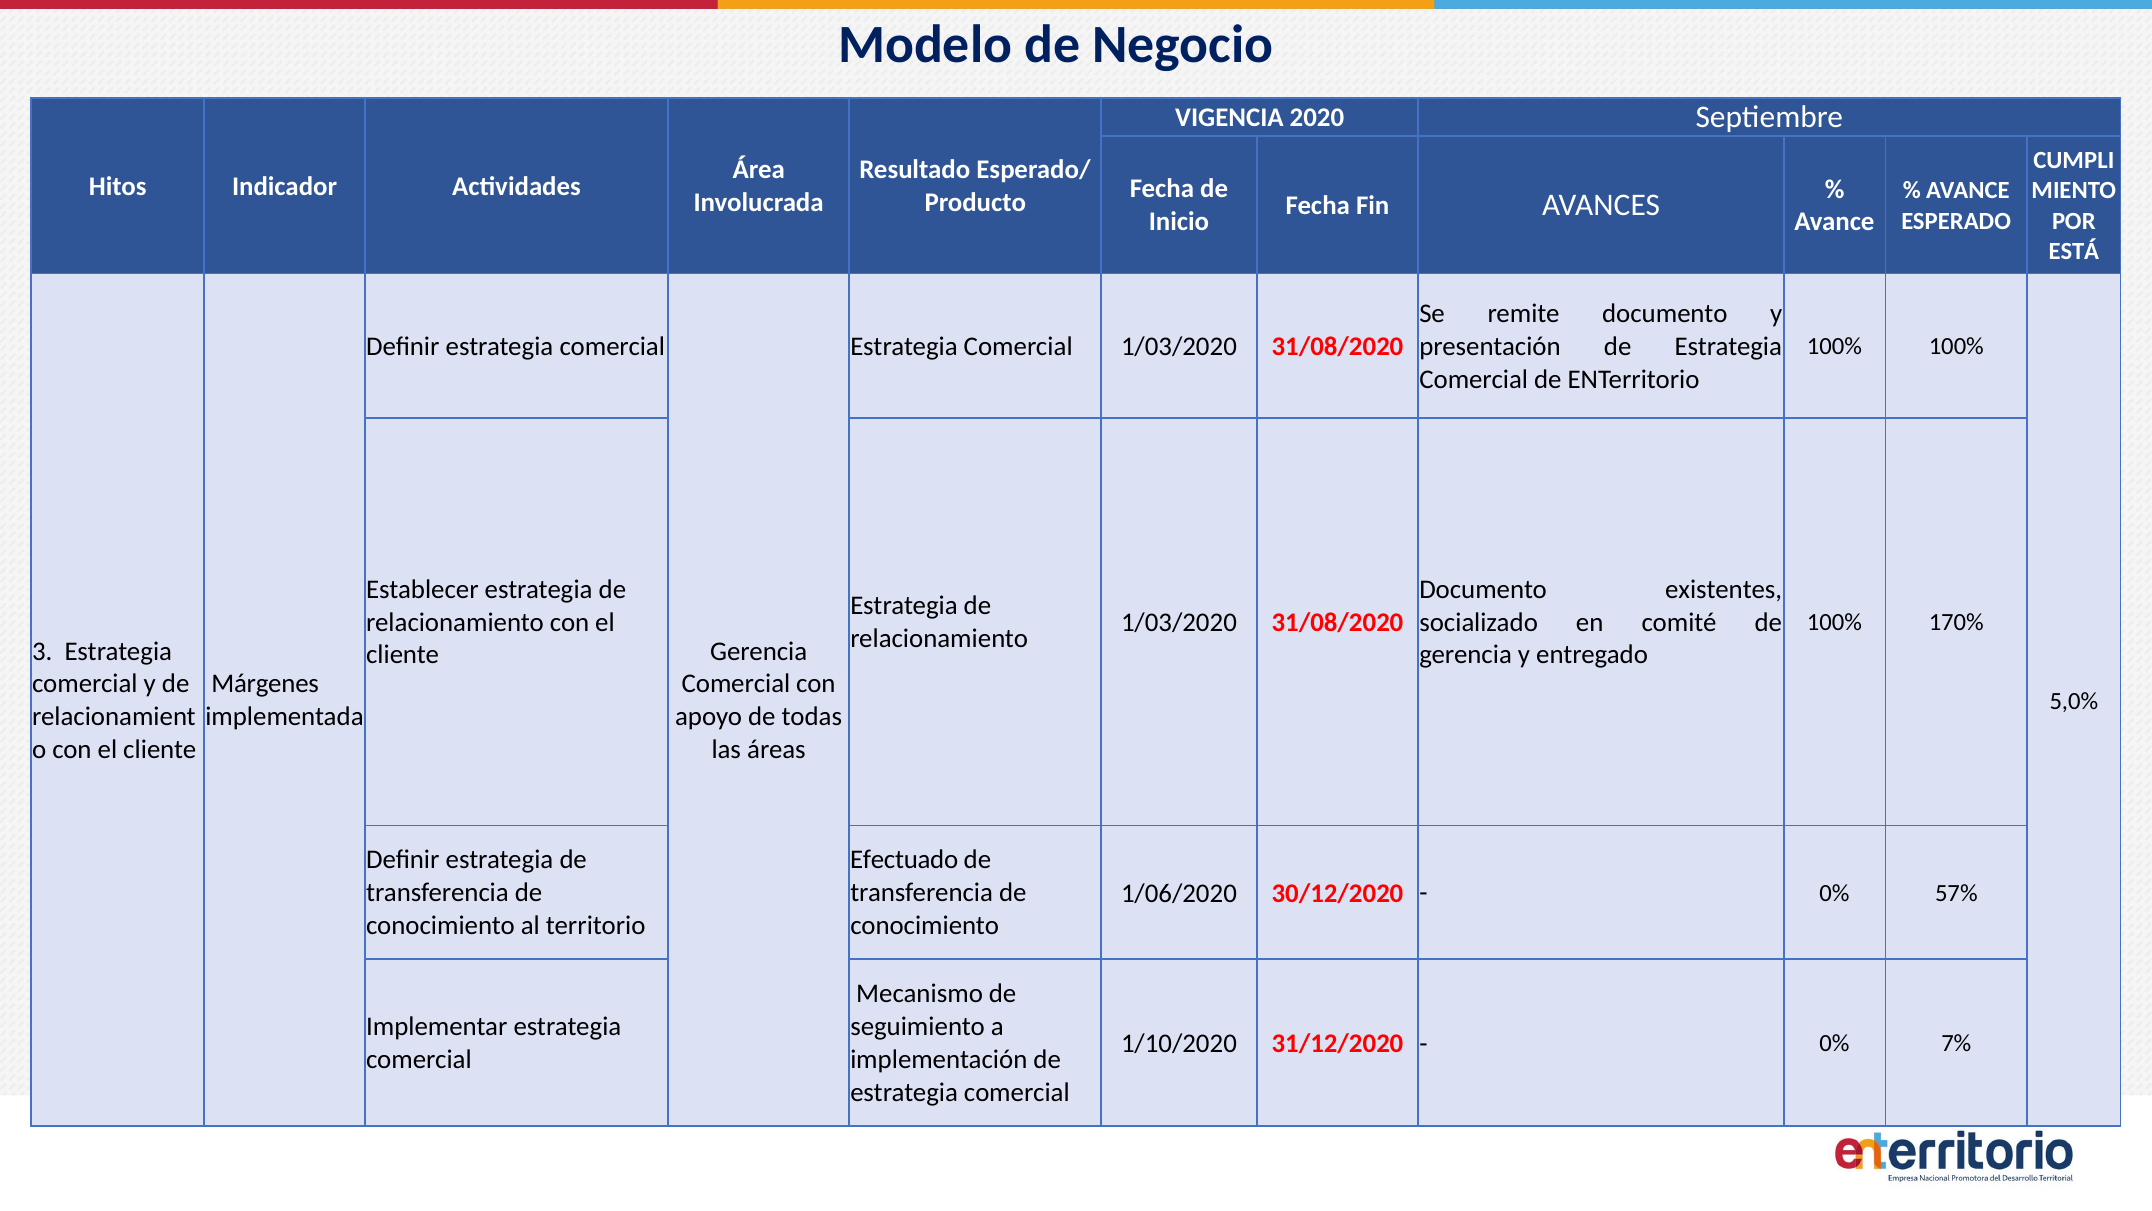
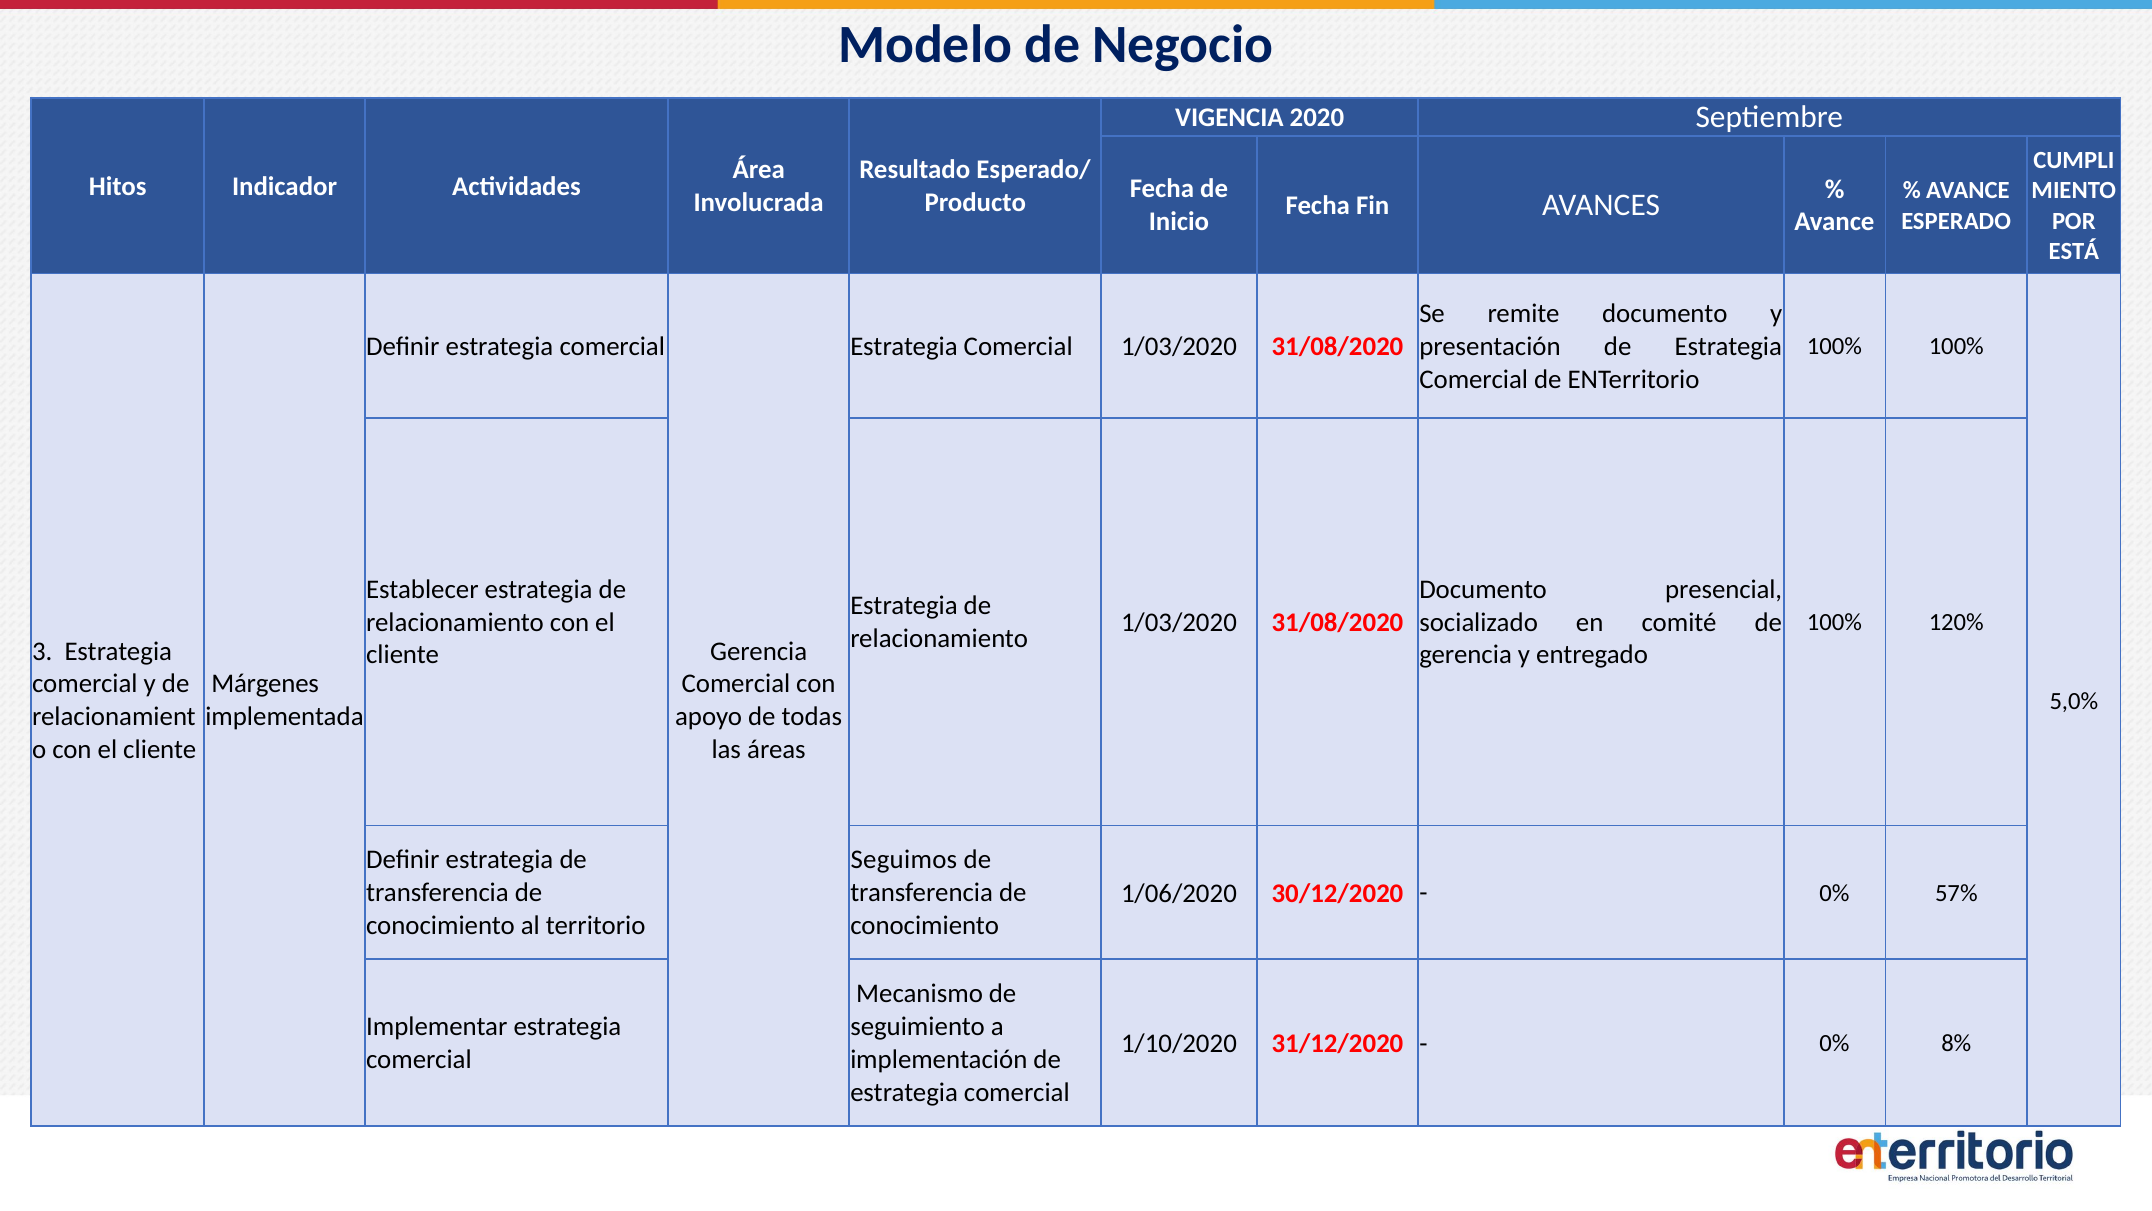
existentes: existentes -> presencial (1724, 589)
170%: 170% -> 120% (1956, 622)
Efectuado: Efectuado -> Seguimos (904, 860)
7%: 7% -> 8% (1956, 1043)
